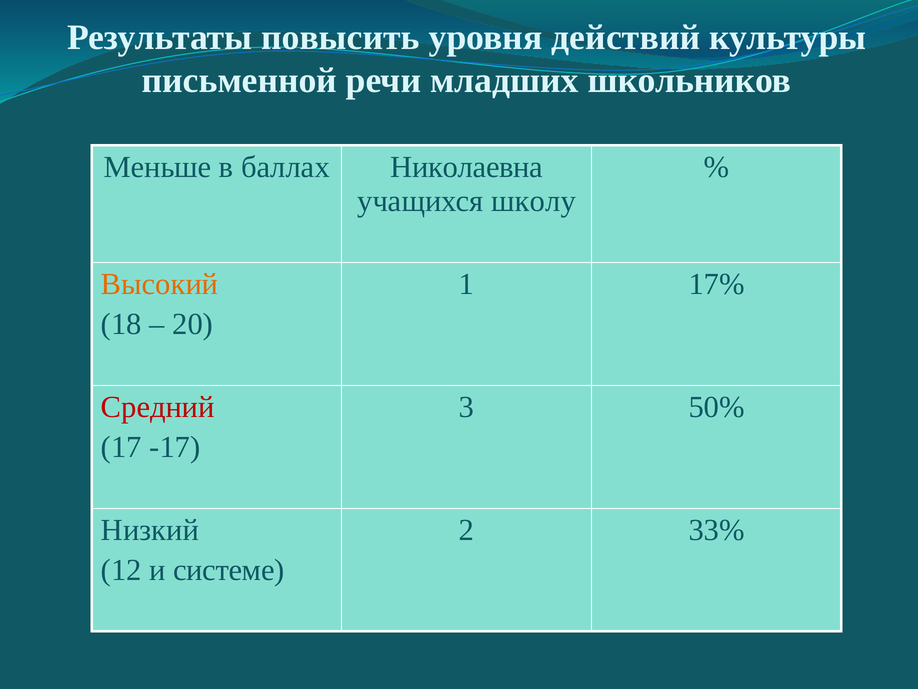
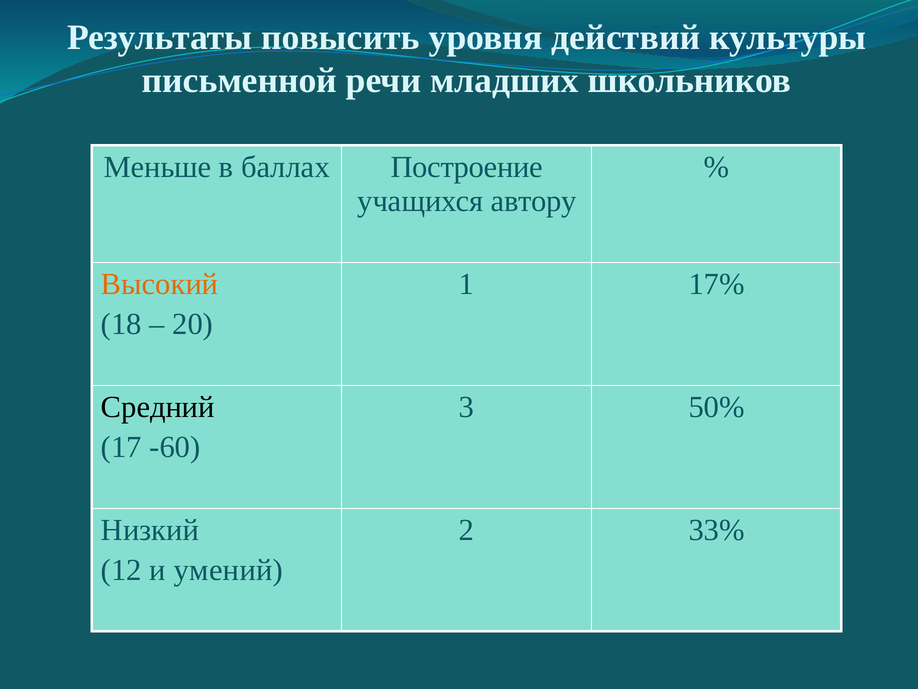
Николаевна: Николаевна -> Построение (467, 167)
школу: школу -> автору (534, 201)
Средний colour: red -> black (158, 407)
-17: -17 -> -60 (175, 447)
системе: системе -> умений (228, 570)
